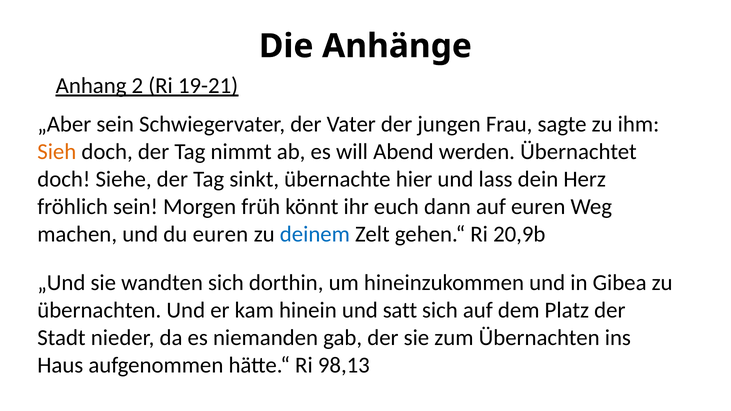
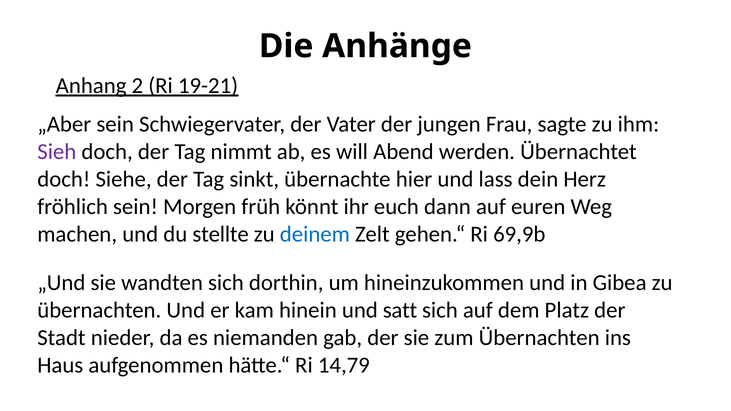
Sieh colour: orange -> purple (57, 152)
du euren: euren -> stellte (221, 234)
20,9b: 20,9b -> 69,9b (519, 234)
98,13: 98,13 -> 14,79 (344, 365)
